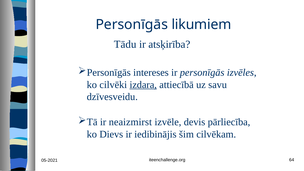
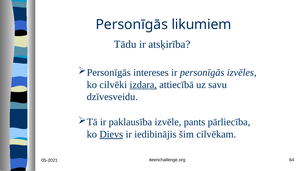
neaizmirst: neaizmirst -> paklausība (130, 122)
devis: devis -> pants (195, 122)
Dievs underline: none -> present (111, 134)
